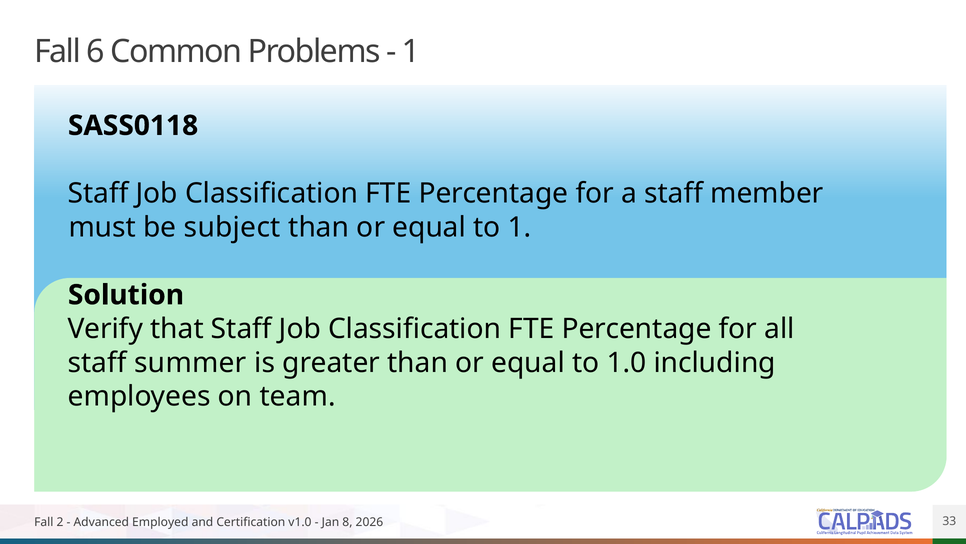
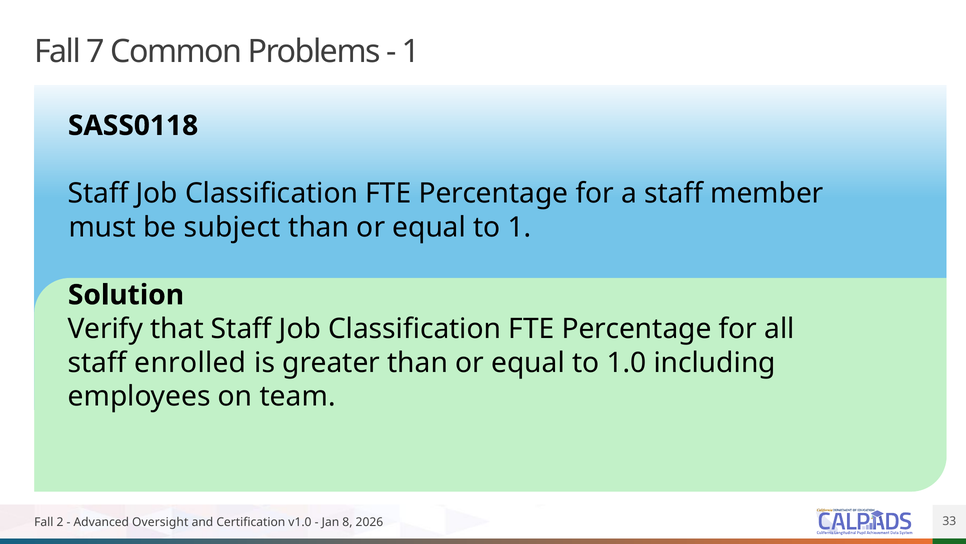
6: 6 -> 7 (96, 51)
summer: summer -> enrolled (190, 362)
Employed: Employed -> Oversight (160, 522)
